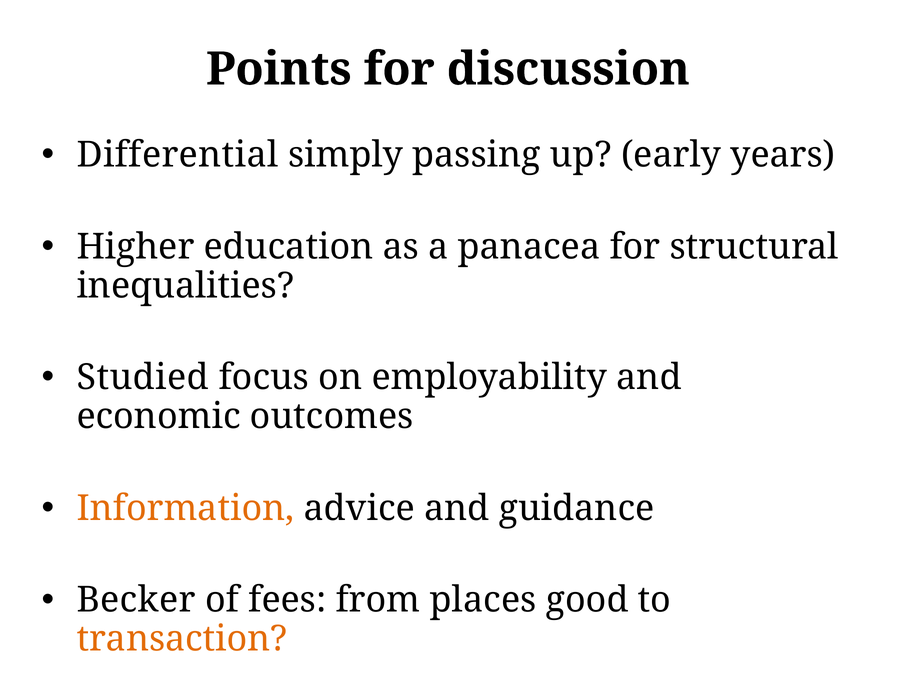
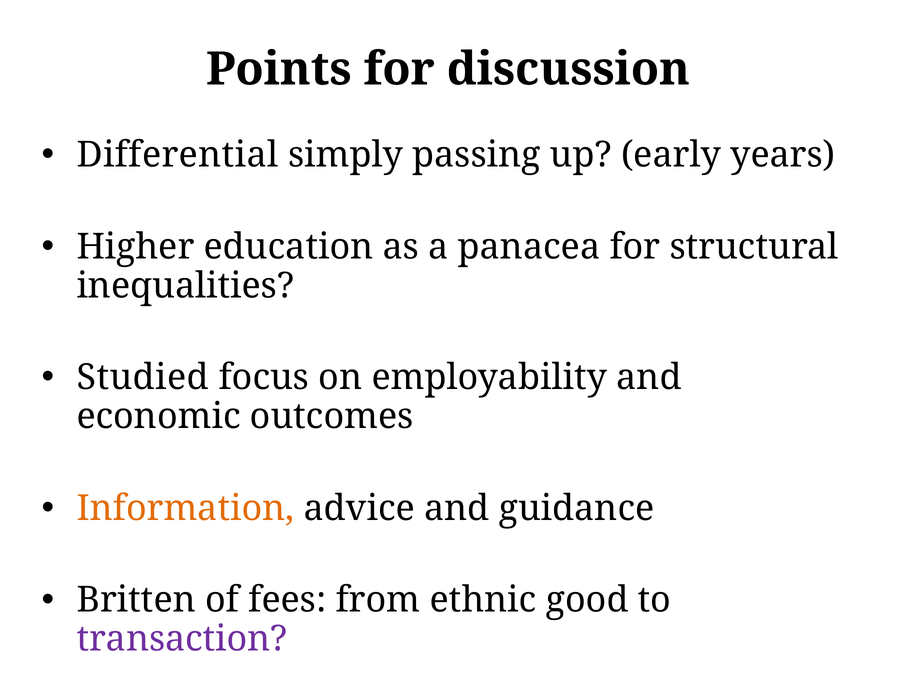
Becker: Becker -> Britten (136, 600)
places: places -> ethnic (483, 600)
transaction colour: orange -> purple (182, 639)
